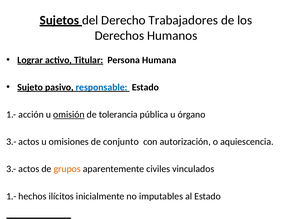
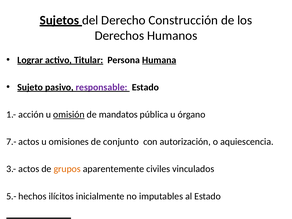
Trabajadores: Trabajadores -> Construcción (183, 20)
Humana underline: none -> present (159, 60)
responsable colour: blue -> purple (102, 87)
tolerancia: tolerancia -> mandatos (118, 114)
3.-: 3.- -> 7.- (11, 142)
1.-: 1.- -> 5.- (11, 196)
